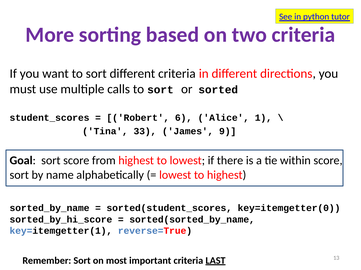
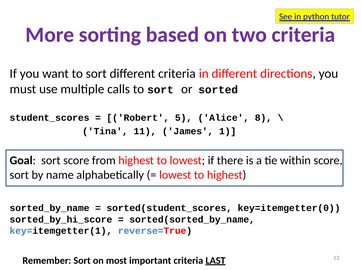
6: 6 -> 5 (184, 118)
1: 1 -> 8 (263, 118)
33: 33 -> 11 (145, 132)
9: 9 -> 1 (228, 132)
